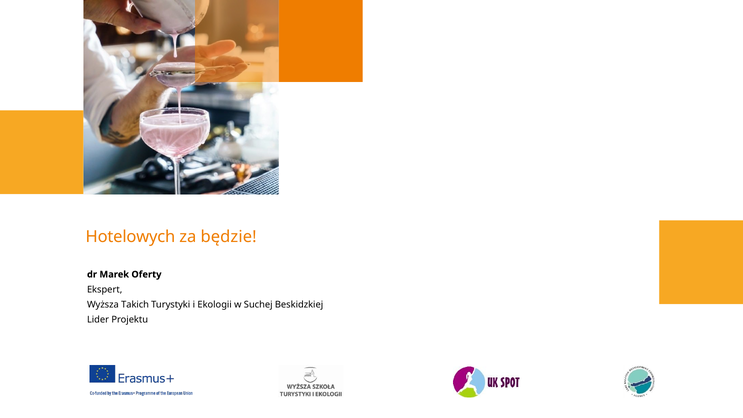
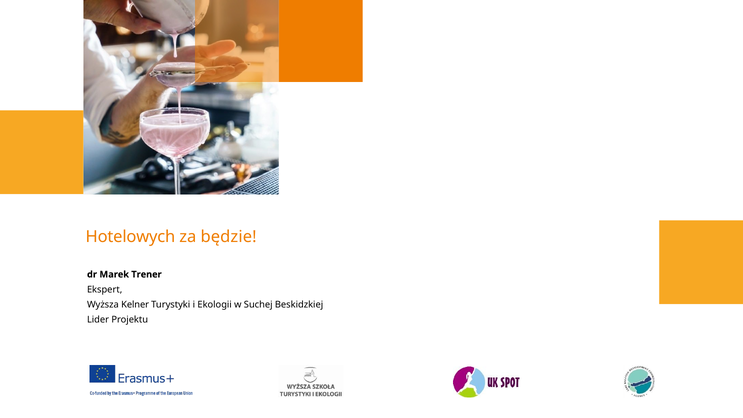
Oferty: Oferty -> Trener (147, 274)
Takich: Takich -> Kelner (135, 305)
